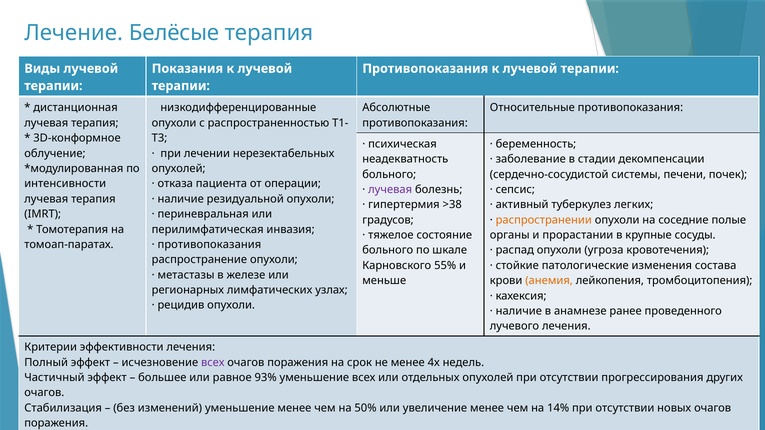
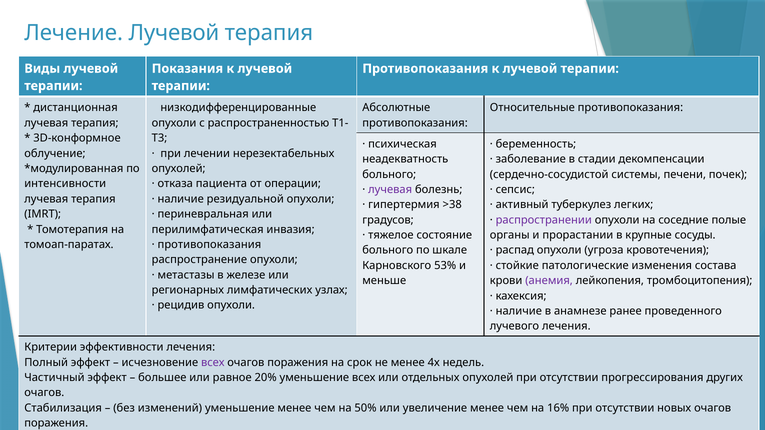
Лечение Белёсые: Белёсые -> Лучевой (174, 33)
распространении colour: orange -> purple (544, 220)
55%: 55% -> 53% (445, 266)
анемия colour: orange -> purple (549, 281)
93%: 93% -> 20% (266, 378)
14%: 14% -> 16% (558, 408)
